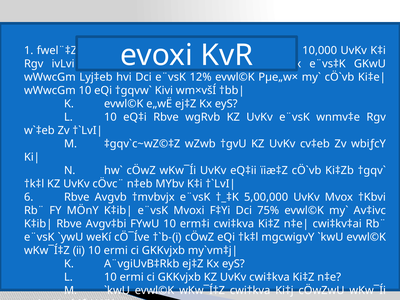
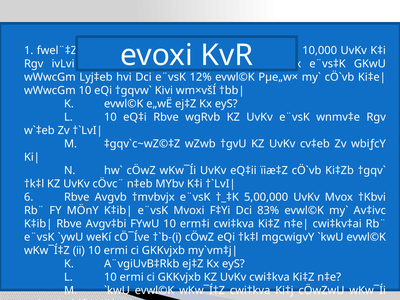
75%: 75% -> 83% (268, 211)
